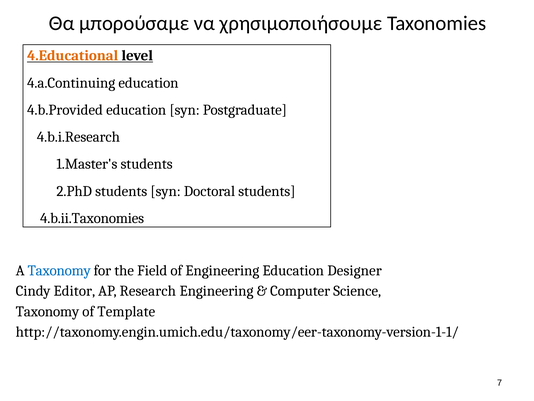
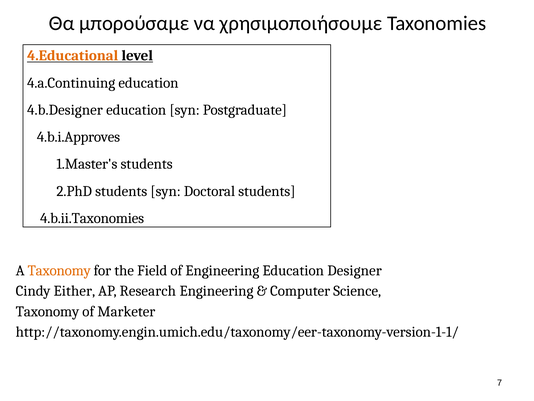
4.b.Provided: 4.b.Provided -> 4.b.Designer (65, 110)
4.b.i.Research: 4.b.i.Research -> 4.b.i.Approves (78, 137)
Taxonomy colour: blue -> orange (59, 270)
Editor: Editor -> Either (74, 291)
Template: Template -> Marketer (126, 311)
